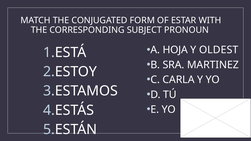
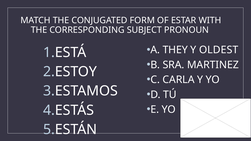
HOJA: HOJA -> THEY (175, 50)
